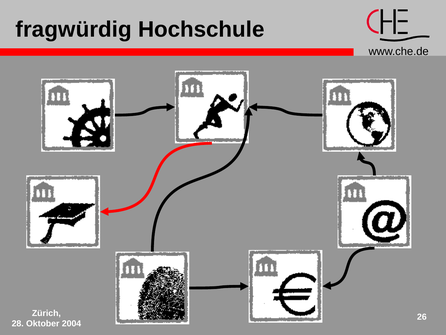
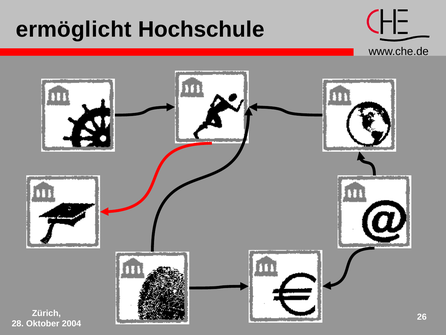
fragwürdig: fragwürdig -> ermöglicht (74, 29)
